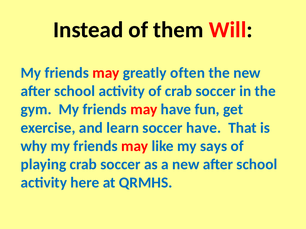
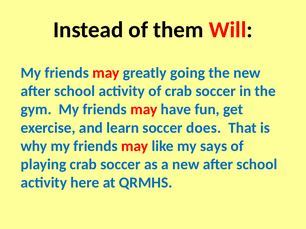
often: often -> going (188, 73)
soccer have: have -> does (204, 128)
